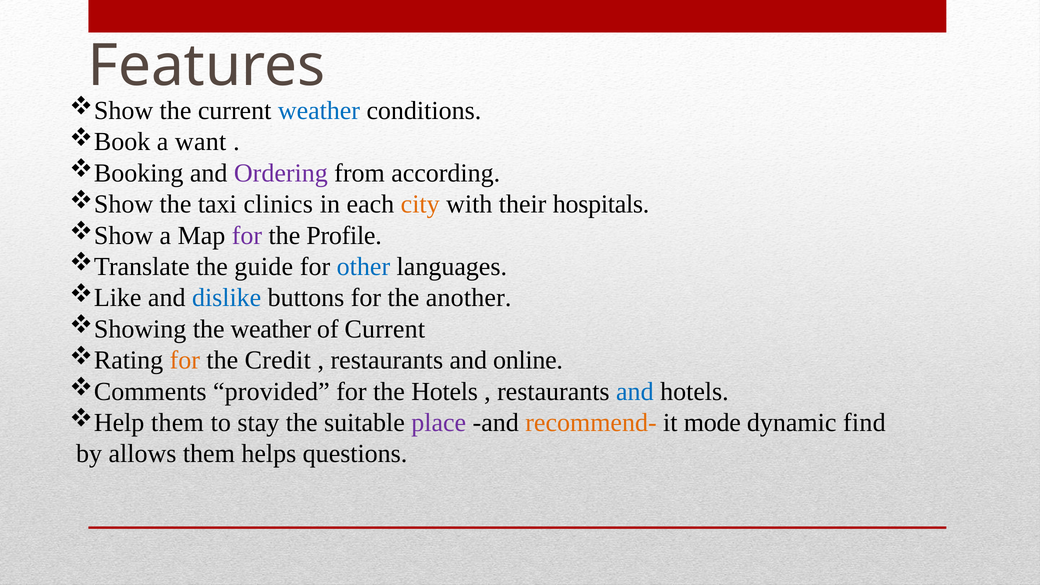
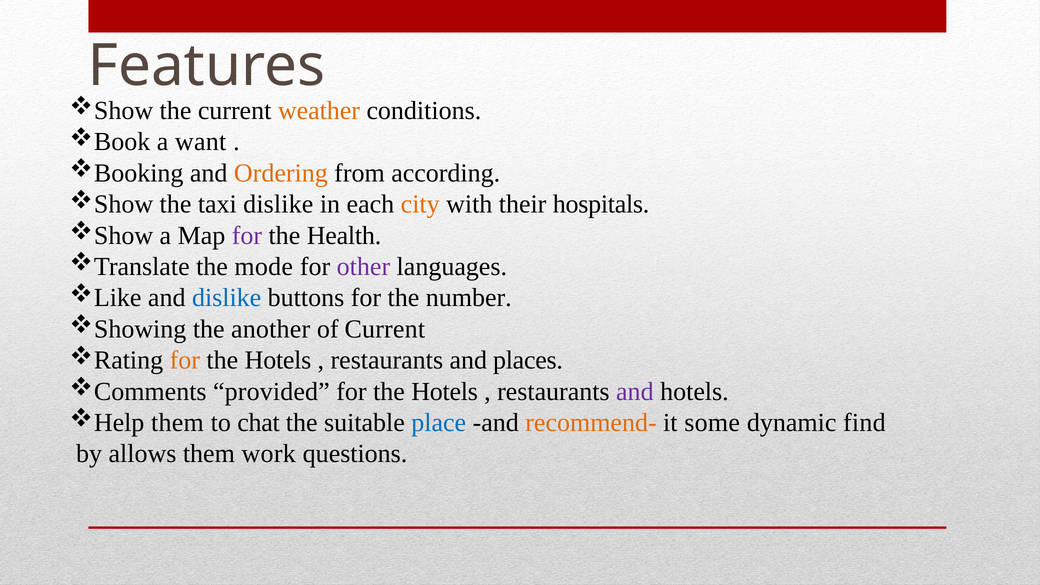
weather colour: blue -> orange (319, 111)
Ordering colour: purple -> orange (281, 173)
taxi clinics: clinics -> dislike (278, 204)
Profile: Profile -> Health (344, 235)
guide: guide -> mode (264, 267)
other colour: blue -> purple (363, 267)
another: another -> number (469, 298)
the weather: weather -> another (271, 329)
Credit: Credit -> Hotels (278, 360)
online: online -> places (528, 360)
and colour: blue -> purple (635, 391)
stay: stay -> chat (259, 423)
place colour: purple -> blue (439, 423)
mode: mode -> some (712, 423)
helps: helps -> work (269, 454)
